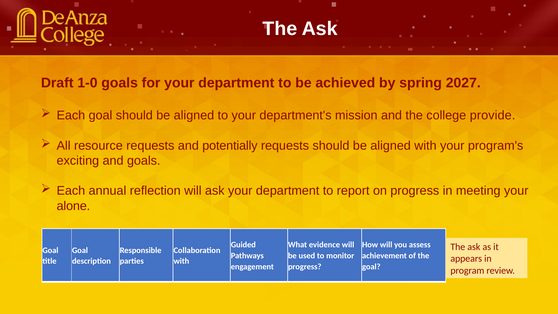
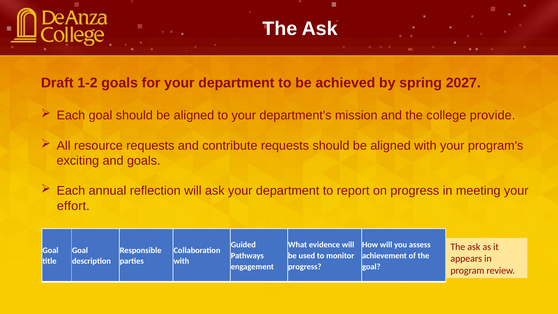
1-0: 1-0 -> 1-2 (87, 83)
potentially: potentially -> contribute (230, 146)
alone: alone -> effort (73, 206)
